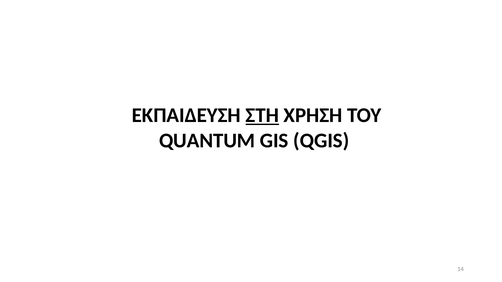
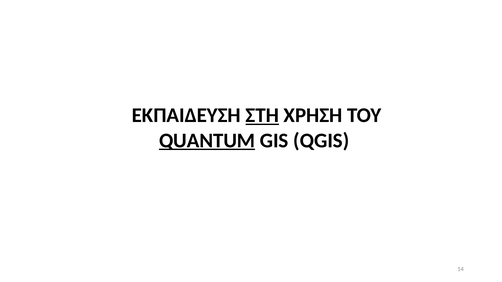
QUANTUM underline: none -> present (207, 141)
